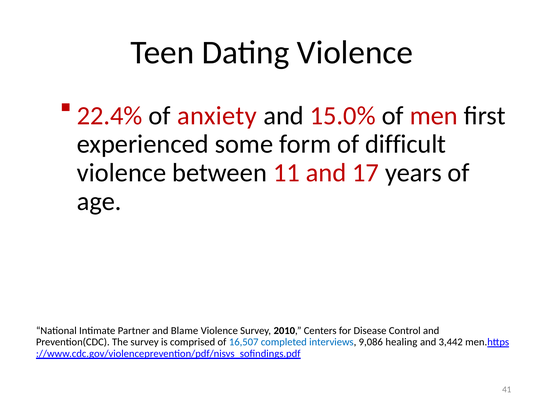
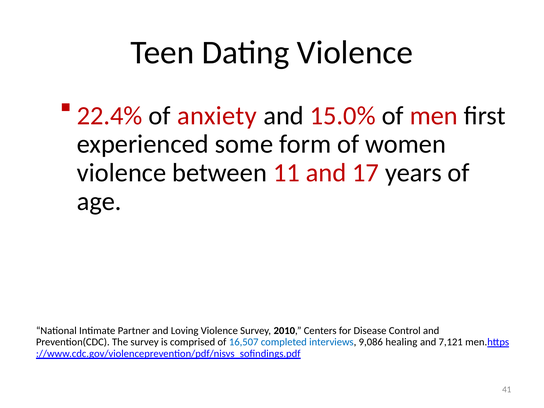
difficult: difficult -> women (406, 144)
Blame: Blame -> Loving (185, 331)
3,442: 3,442 -> 7,121 (451, 342)
